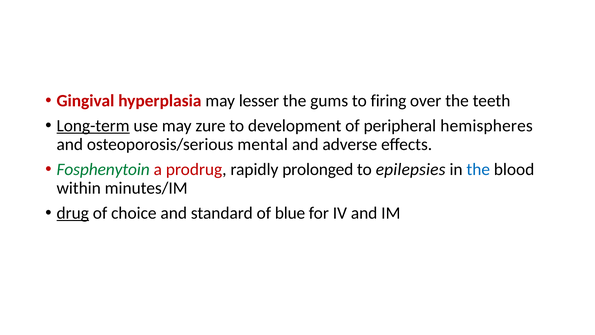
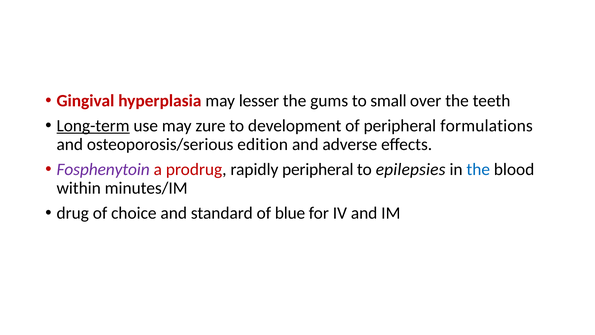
firing: firing -> small (388, 101)
hemispheres: hemispheres -> formulations (487, 126)
mental: mental -> edition (263, 144)
Fosphenytoin colour: green -> purple (103, 169)
rapidly prolonged: prolonged -> peripheral (318, 169)
drug underline: present -> none (73, 213)
